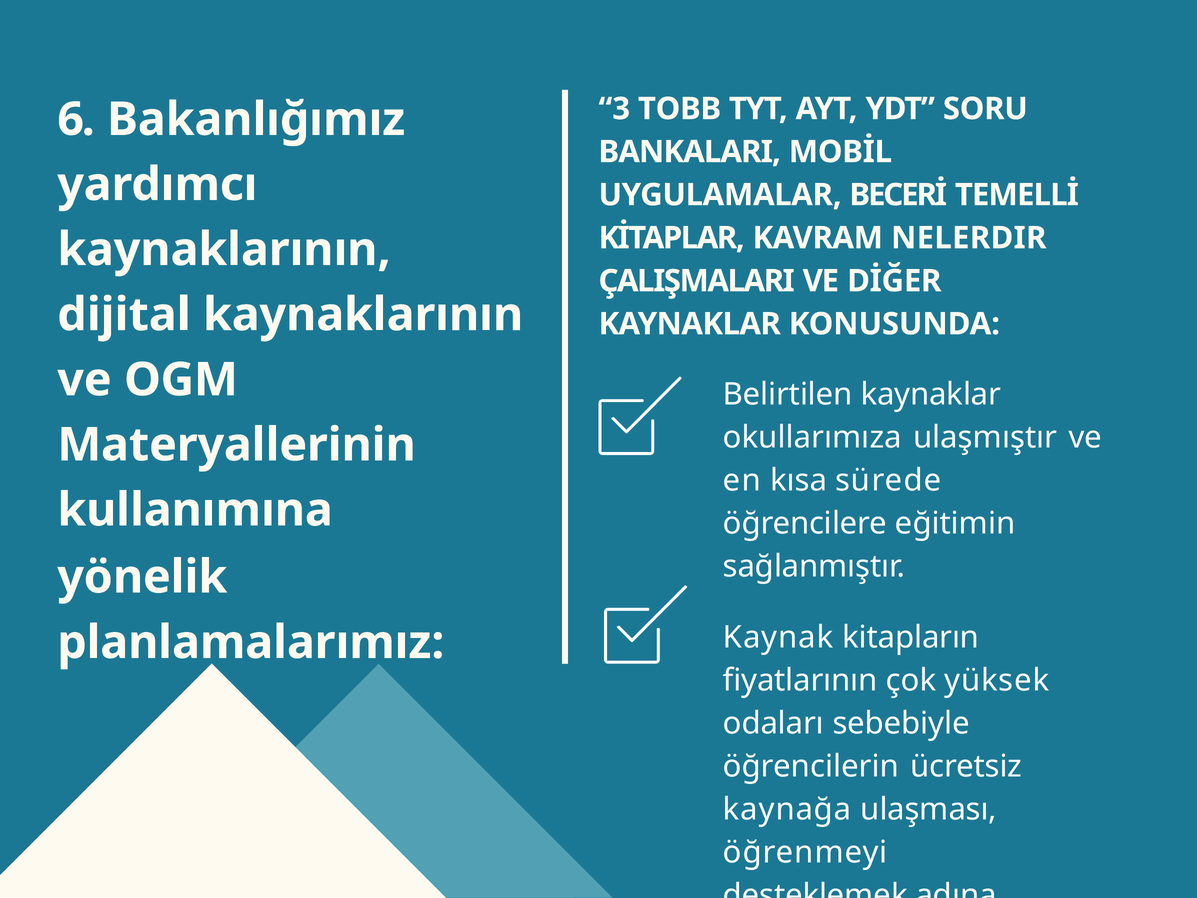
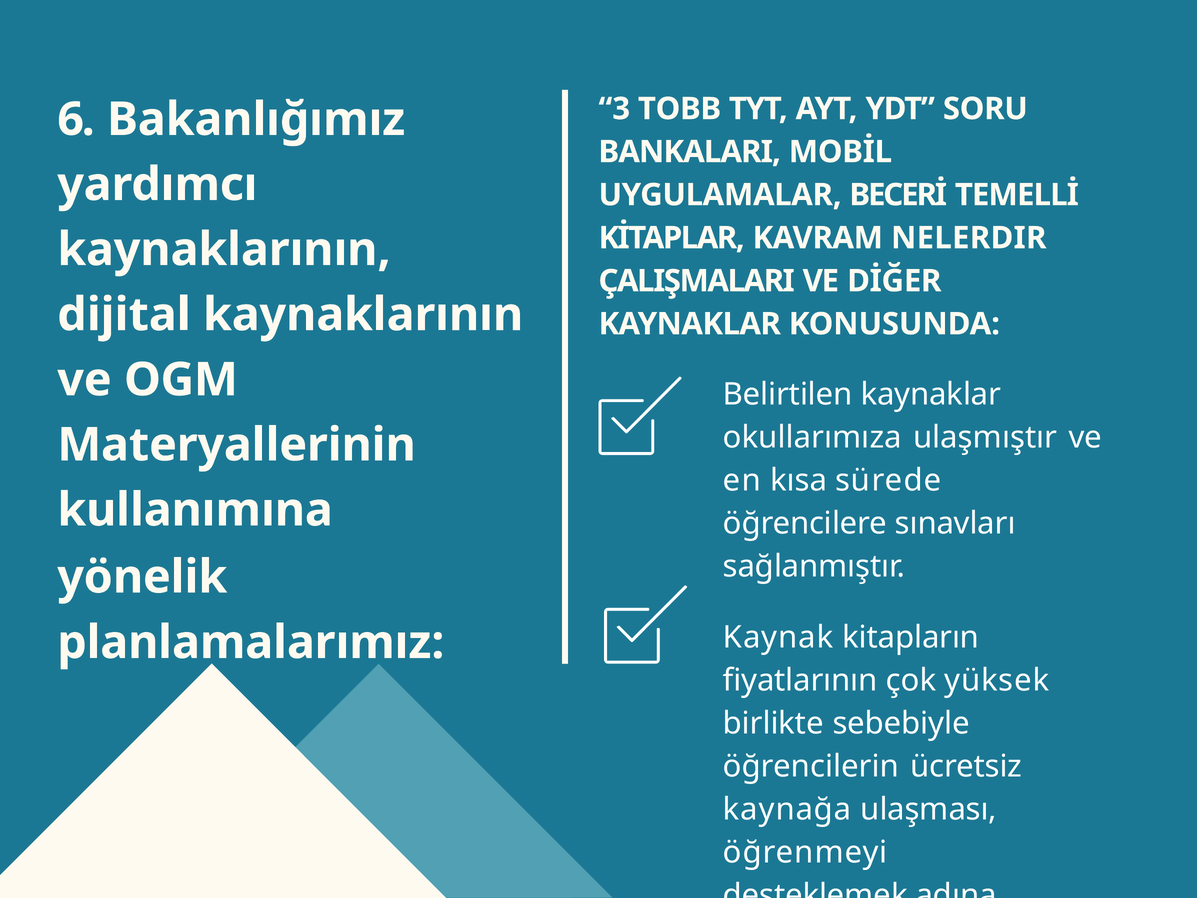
eğitimin: eğitimin -> sınavları (955, 523)
odaları: odaları -> birlikte (773, 723)
